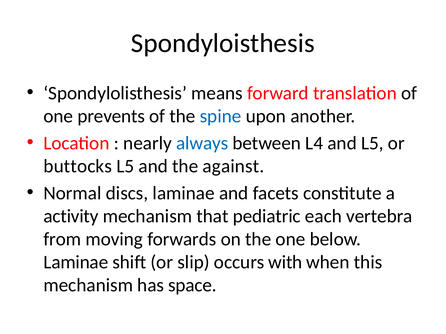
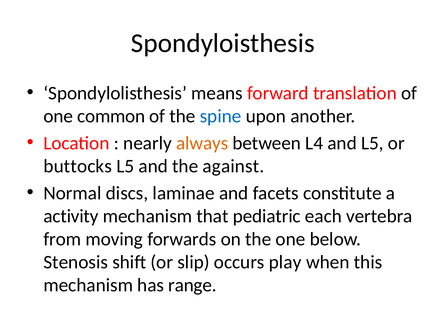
prevents: prevents -> common (111, 116)
always colour: blue -> orange (202, 143)
Laminae: Laminae -> Stenosis (76, 262)
with: with -> play (285, 262)
space: space -> range (192, 286)
